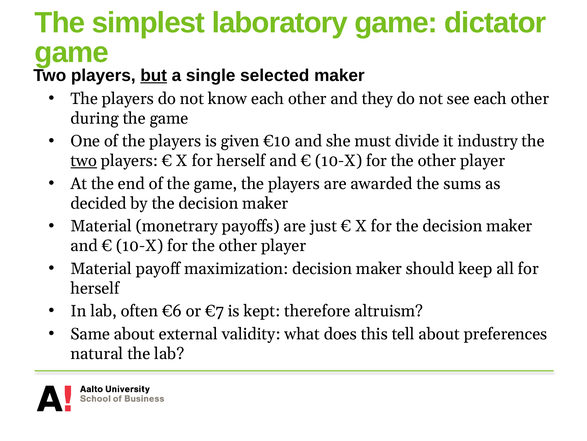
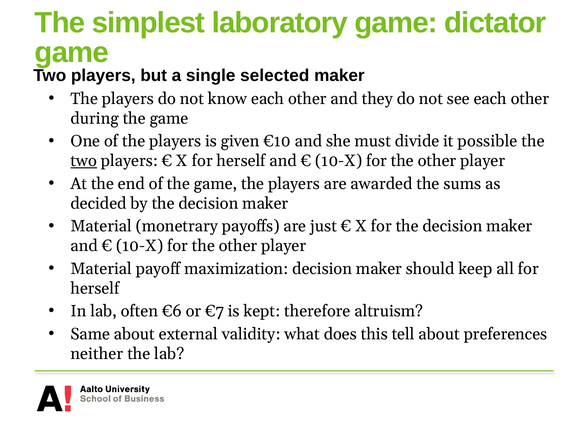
but underline: present -> none (154, 75)
industry: industry -> possible (488, 141)
natural: natural -> neither (97, 353)
